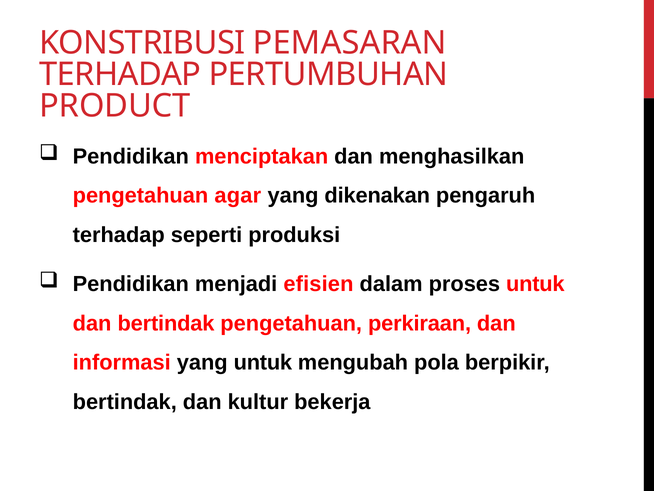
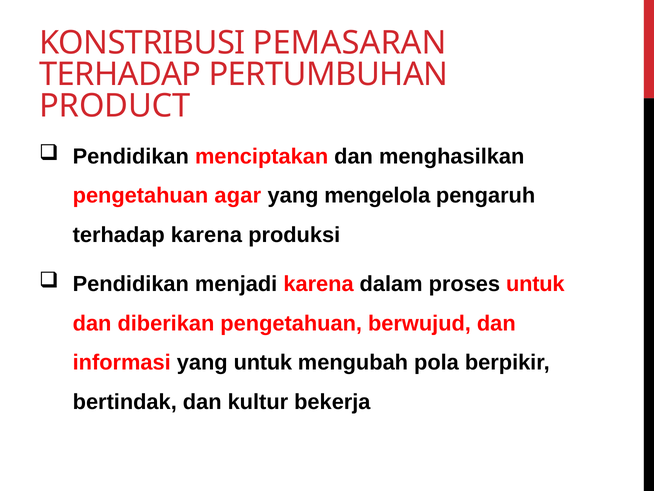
dikenakan: dikenakan -> mengelola (377, 196)
terhadap seperti: seperti -> karena (206, 235)
menjadi efisien: efisien -> karena (319, 284)
dan bertindak: bertindak -> diberikan (166, 323)
perkiraan: perkiraan -> berwujud (419, 323)
